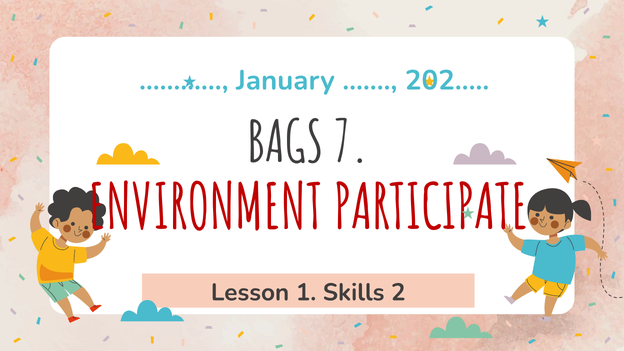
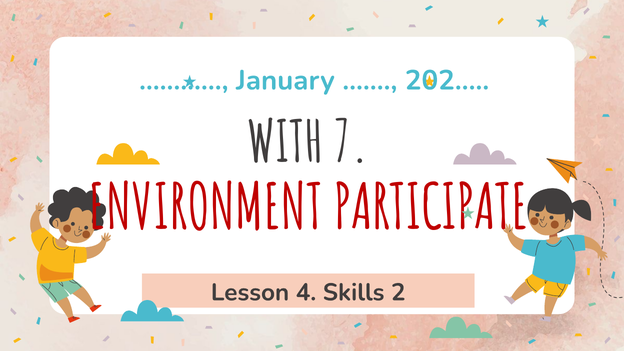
BAGS: BAGS -> WITH (285, 143)
1: 1 -> 4 (306, 292)
